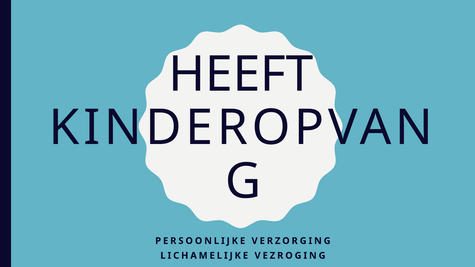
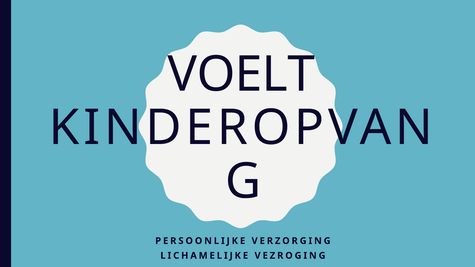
HEEFT: HEEFT -> VOELT (241, 75)
